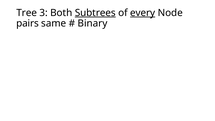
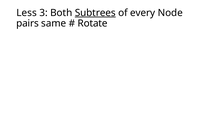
Tree: Tree -> Less (27, 13)
every underline: present -> none (143, 13)
Binary: Binary -> Rotate (93, 23)
